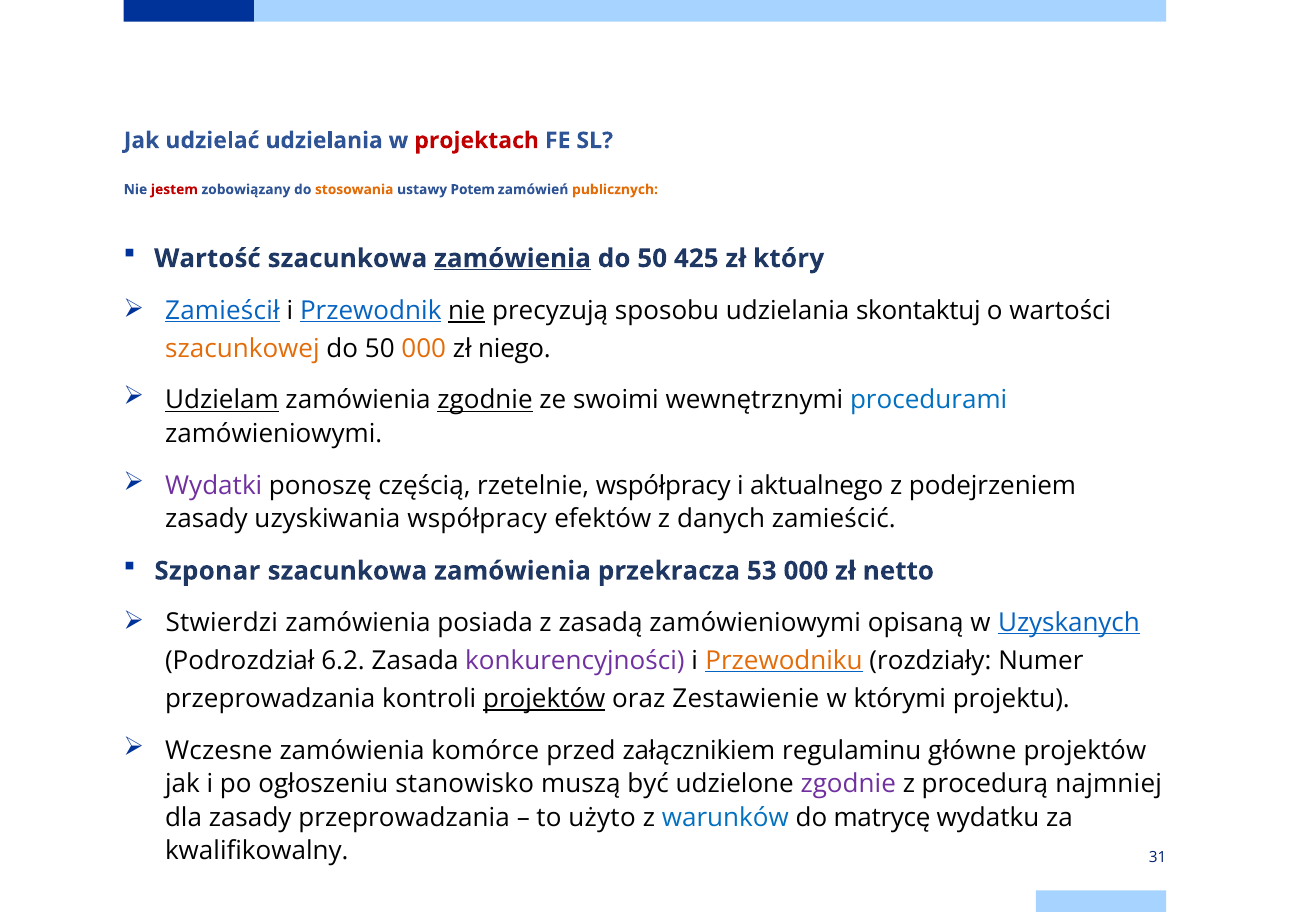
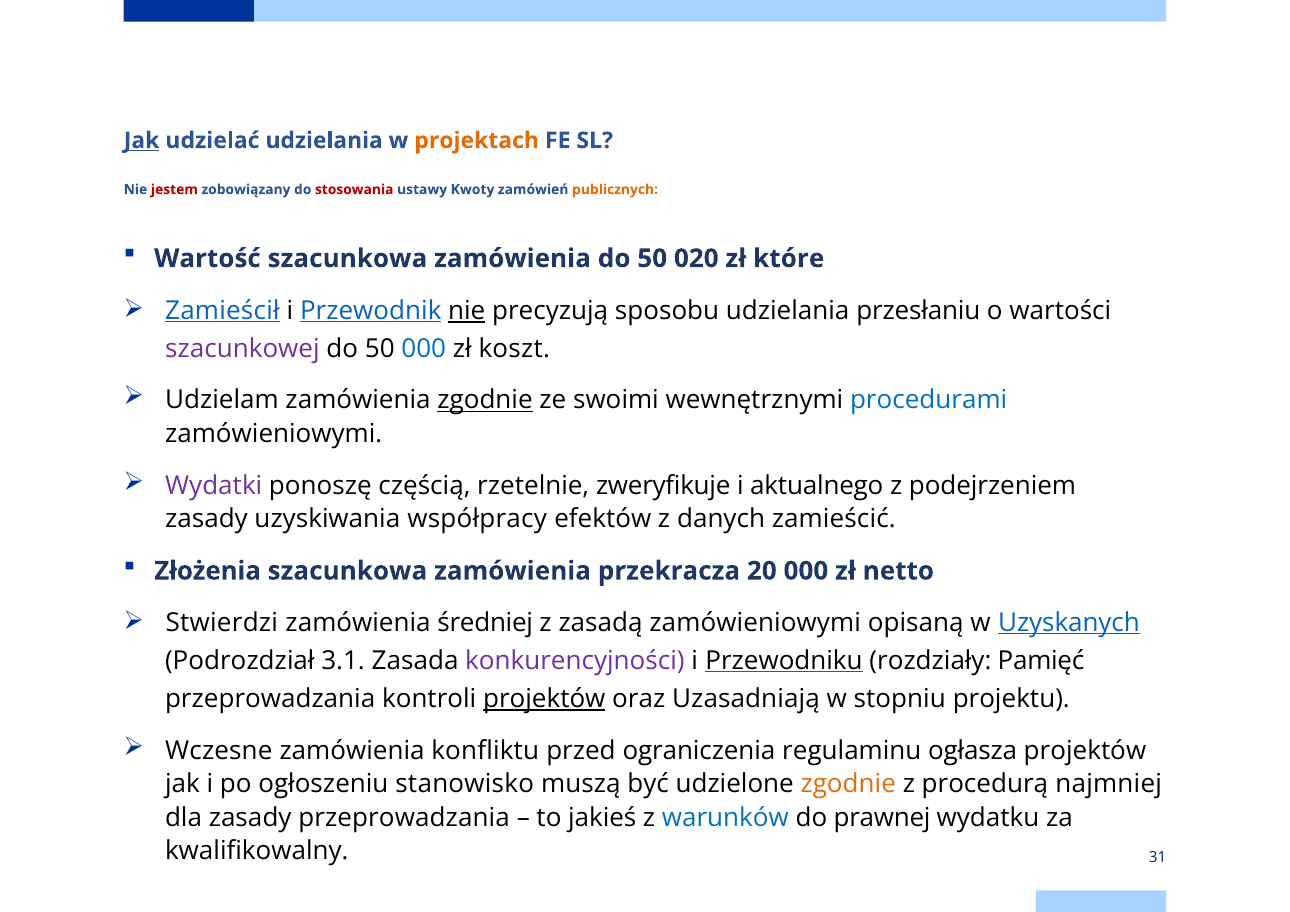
Jak underline: none -> present (142, 141)
projektach colour: red -> orange (477, 141)
stosowania colour: orange -> red (354, 190)
Potem: Potem -> Kwoty (473, 190)
zamówienia underline: present -> none (513, 259)
425: 425 -> 020 (696, 259)
który: który -> które (789, 259)
skontaktuj: skontaktuj -> przesłaniu (918, 311)
szacunkowej colour: orange -> purple (242, 349)
000 colour: orange -> blue (424, 349)
niego: niego -> koszt (514, 349)
Udzielam underline: present -> none (222, 400)
rzetelnie współpracy: współpracy -> zweryfikuje (663, 486)
Szponar: Szponar -> Złożenia (208, 571)
53: 53 -> 20 (762, 571)
posiada: posiada -> średniej (485, 623)
6.2: 6.2 -> 3.1 (343, 661)
Przewodniku colour: orange -> black (784, 661)
Numer: Numer -> Pamięć (1041, 661)
Zestawienie: Zestawienie -> Uzasadniają (746, 699)
którymi: którymi -> stopniu (900, 699)
komórce: komórce -> konfliktu (485, 751)
załącznikiem: załącznikiem -> ograniczenia (699, 751)
główne: główne -> ogłasza (973, 751)
zgodnie colour: purple -> orange (848, 784)
użyto: użyto -> jakieś (602, 818)
matrycę: matrycę -> prawnej (882, 818)
